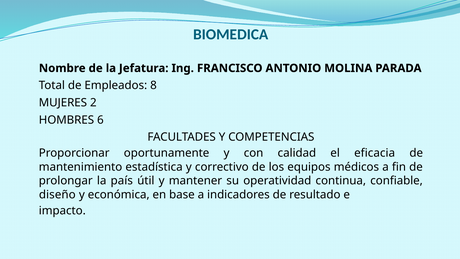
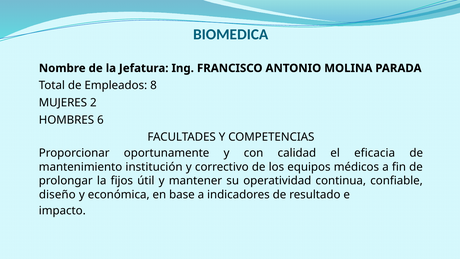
estadística: estadística -> institución (154, 167)
país: país -> fijos (122, 181)
